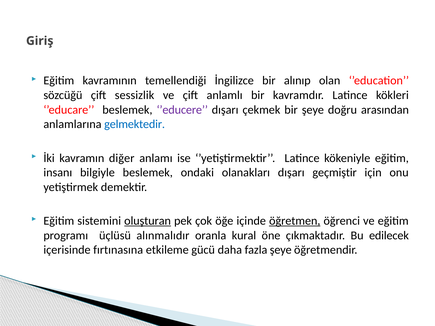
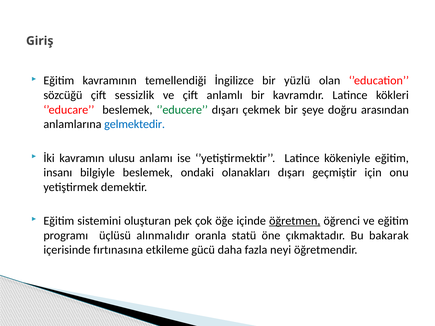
alınıp: alınıp -> yüzlü (297, 81)
’educere colour: purple -> green (182, 110)
diğer: diğer -> ulusu (122, 158)
oluşturan underline: present -> none (148, 221)
kural: kural -> statü (244, 236)
edilecek: edilecek -> bakarak (389, 236)
fazla şeye: şeye -> neyi (281, 250)
